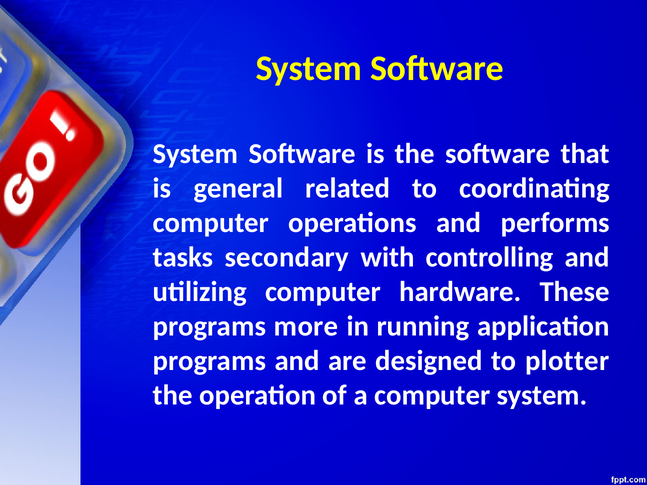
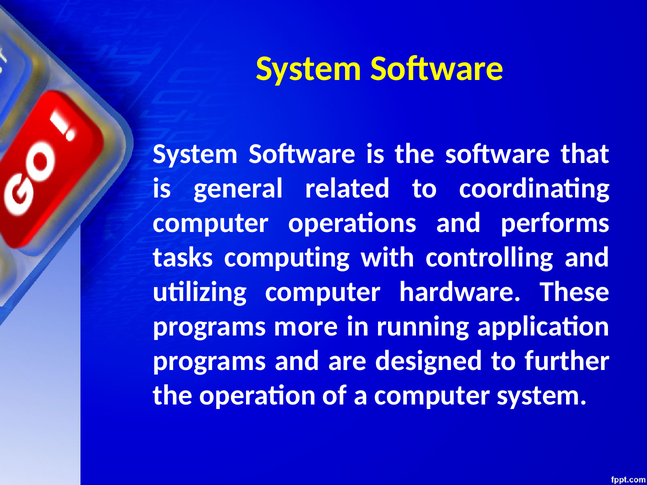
secondary: secondary -> computing (287, 257)
plotter: plotter -> further (567, 361)
